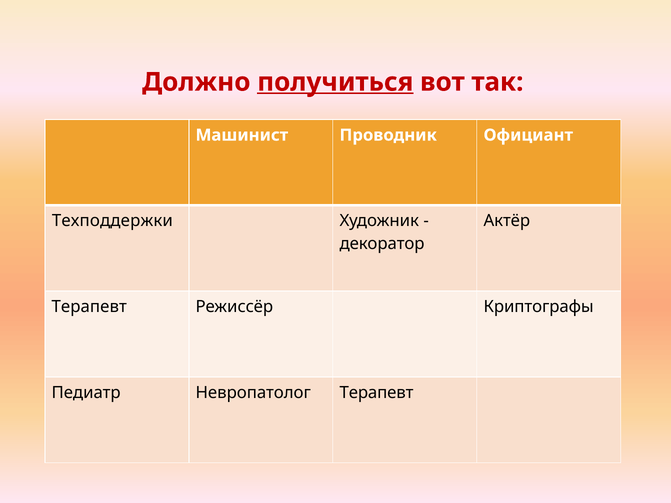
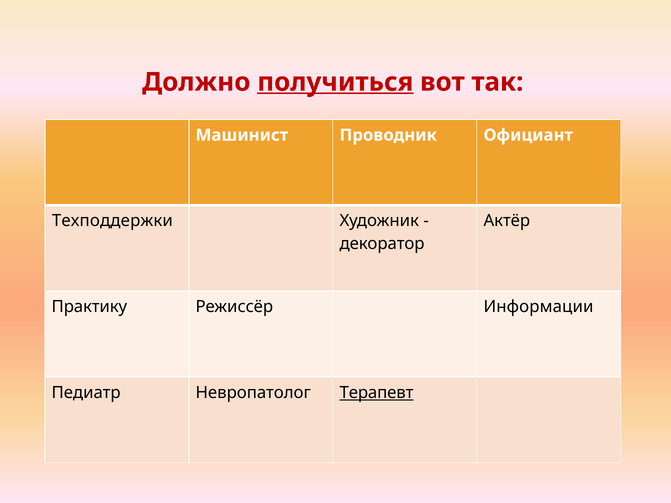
Терапевт: Терапевт -> Практику (89, 307)
Криптографы: Криптографы -> Информации (538, 307)
Терапевт underline: none -> present (377, 393)
